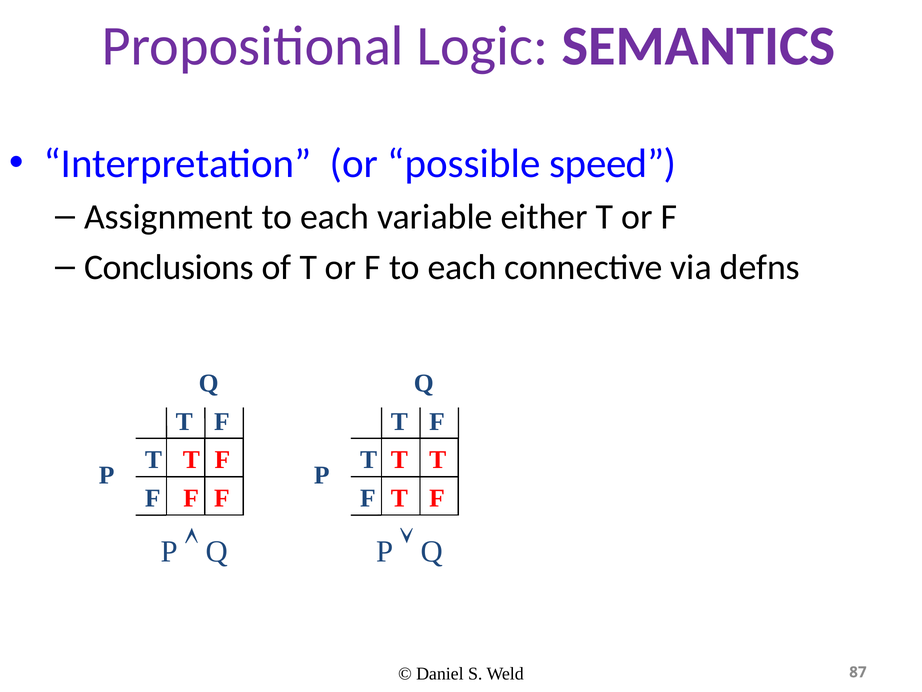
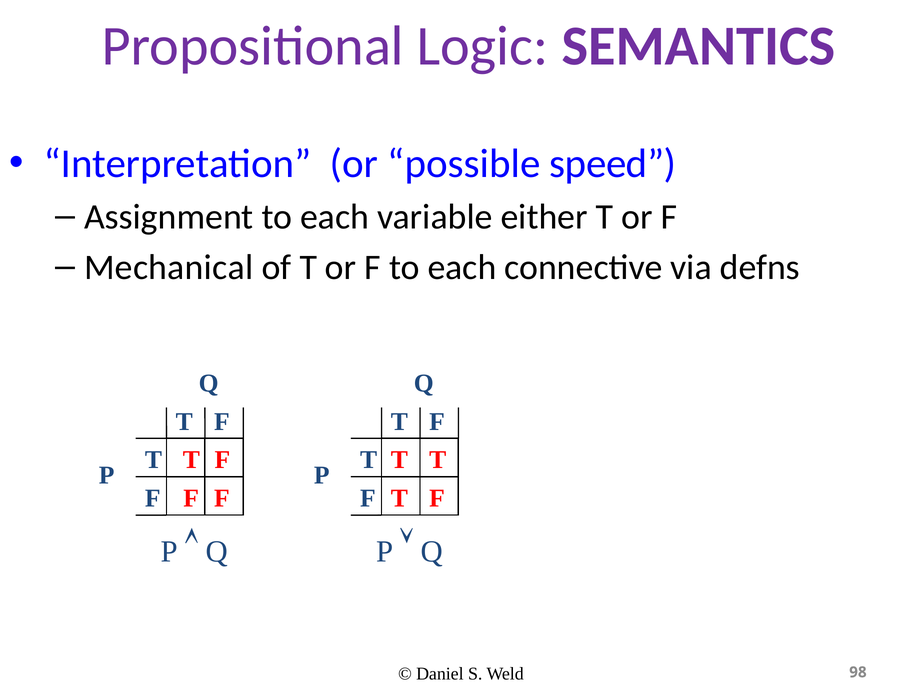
Conclusions: Conclusions -> Mechanical (169, 267)
87: 87 -> 98 (858, 672)
